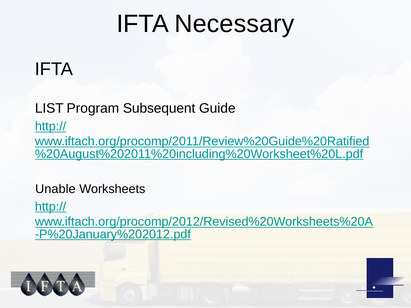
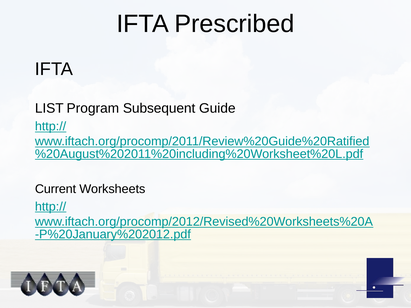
Necessary: Necessary -> Prescribed (234, 24)
Unable: Unable -> Current (56, 189)
